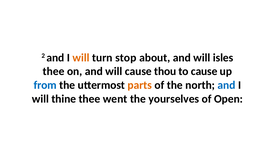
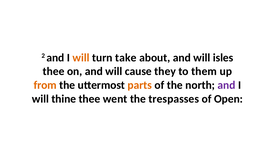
stop: stop -> take (126, 58)
thou: thou -> they (165, 71)
to cause: cause -> them (204, 71)
from colour: blue -> orange (45, 85)
and colour: blue -> purple (226, 85)
yourselves: yourselves -> trespasses (174, 99)
